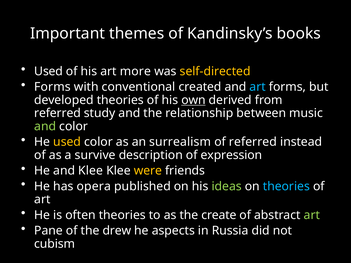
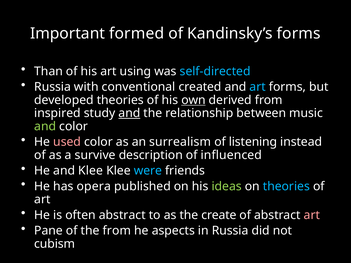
themes: themes -> formed (137, 34)
Kandinsky’s books: books -> forms (299, 34)
Used: Used -> Than (49, 71)
more: more -> using (135, 71)
self-directed colour: yellow -> light blue (215, 71)
Forms: Forms -> Russia (53, 87)
referred: referred -> inspired (57, 113)
and underline: none -> present (129, 113)
used colour: yellow -> pink (67, 142)
of referred: referred -> listening (253, 142)
expression: expression -> influenced (231, 155)
were colour: yellow -> light blue (148, 171)
often theories: theories -> abstract (122, 215)
art colour: light green -> pink (312, 215)
the drew: drew -> from (117, 231)
